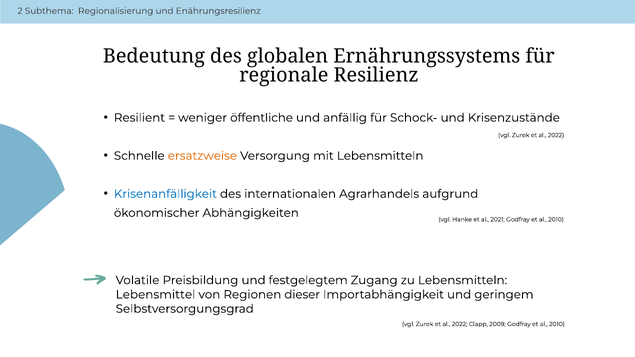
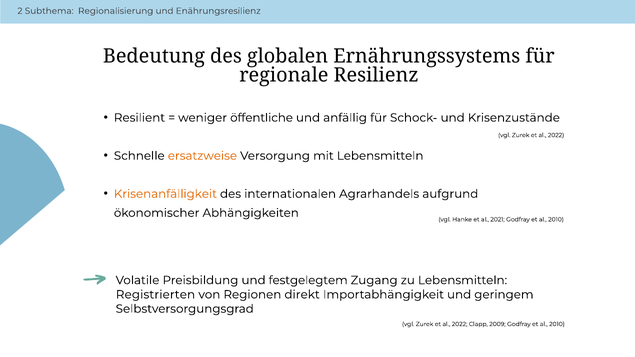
Krisenanfälligkeit colour: blue -> orange (165, 194)
Lebensmittel: Lebensmittel -> Registrierten (155, 295)
dieser: dieser -> direkt (302, 295)
